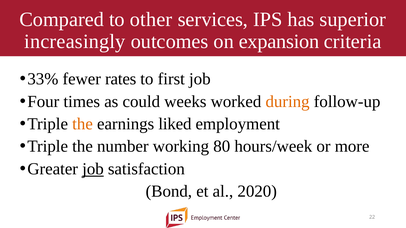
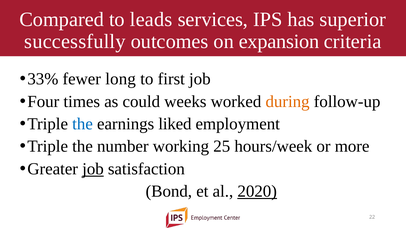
other: other -> leads (151, 20)
increasingly: increasingly -> successfully (75, 41)
rates: rates -> long (121, 79)
the colour: orange -> blue (83, 124)
80: 80 -> 25 (222, 147)
2020 underline: none -> present (257, 192)
